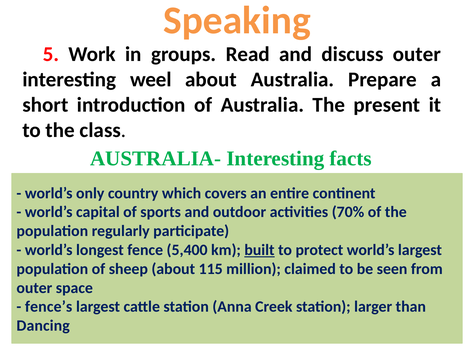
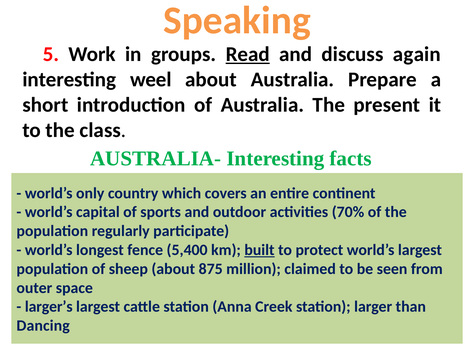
Read underline: none -> present (248, 54)
discuss outer: outer -> again (417, 54)
115: 115 -> 875 (211, 269)
fence’s: fence’s -> larger’s (49, 307)
